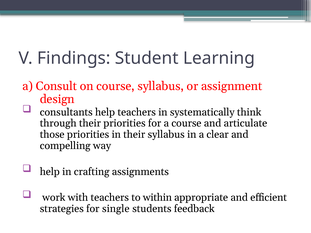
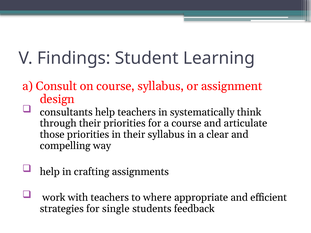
within: within -> where (157, 198)
